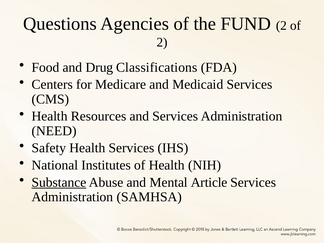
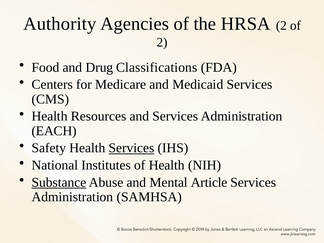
Questions: Questions -> Authority (60, 24)
FUND: FUND -> HRSA (246, 24)
NEED: NEED -> EACH (54, 131)
Services underline: none -> present (132, 148)
